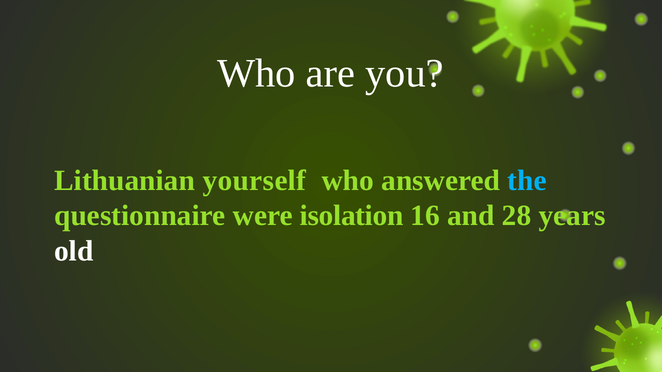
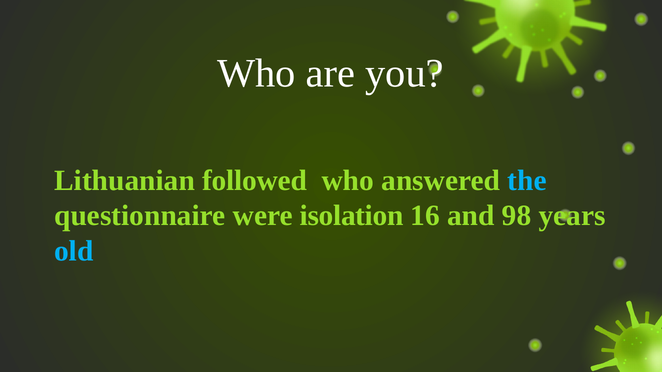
yourself: yourself -> followed (255, 180)
28: 28 -> 98 (517, 216)
old colour: white -> light blue (74, 251)
